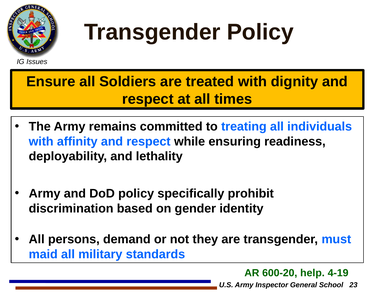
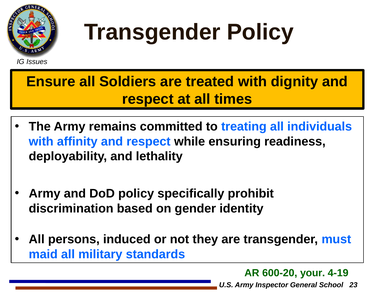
demand: demand -> induced (127, 239)
help: help -> your (313, 273)
